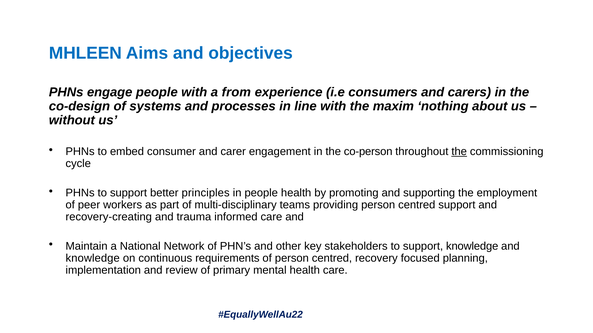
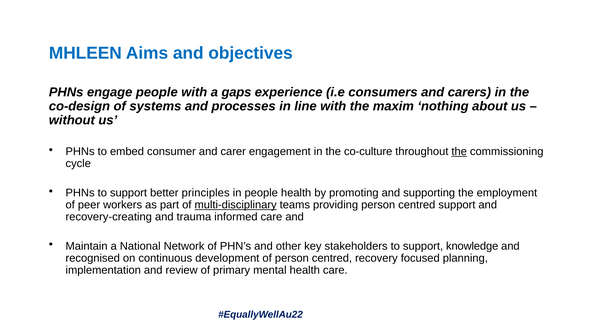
from: from -> gaps (236, 92)
co-person: co-person -> co-culture (368, 152)
multi-disciplinary underline: none -> present (236, 205)
knowledge: knowledge -> recognised (93, 259)
requirements: requirements -> development (227, 259)
